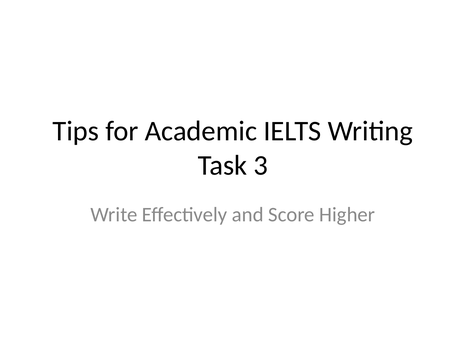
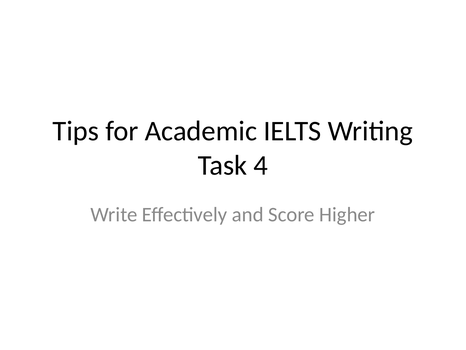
3: 3 -> 4 (261, 165)
